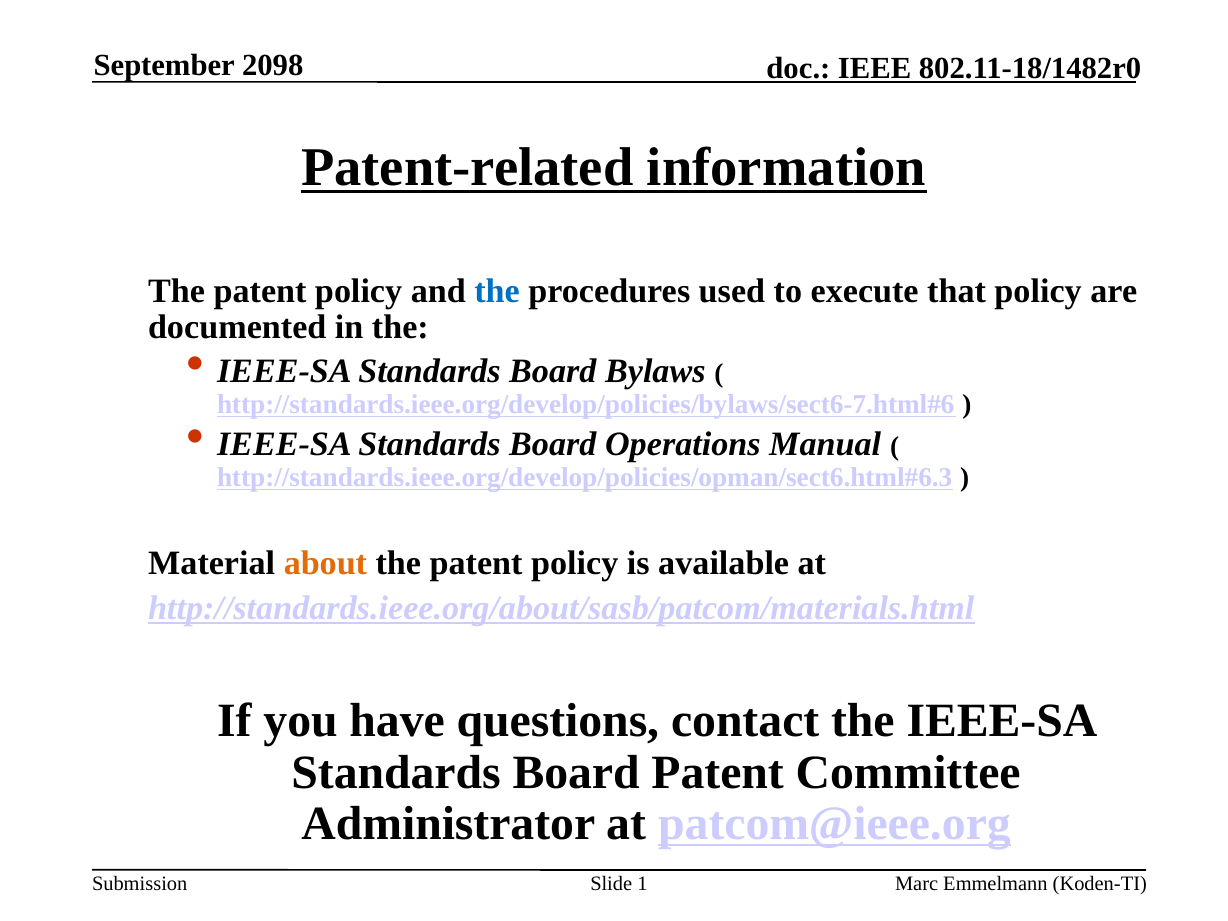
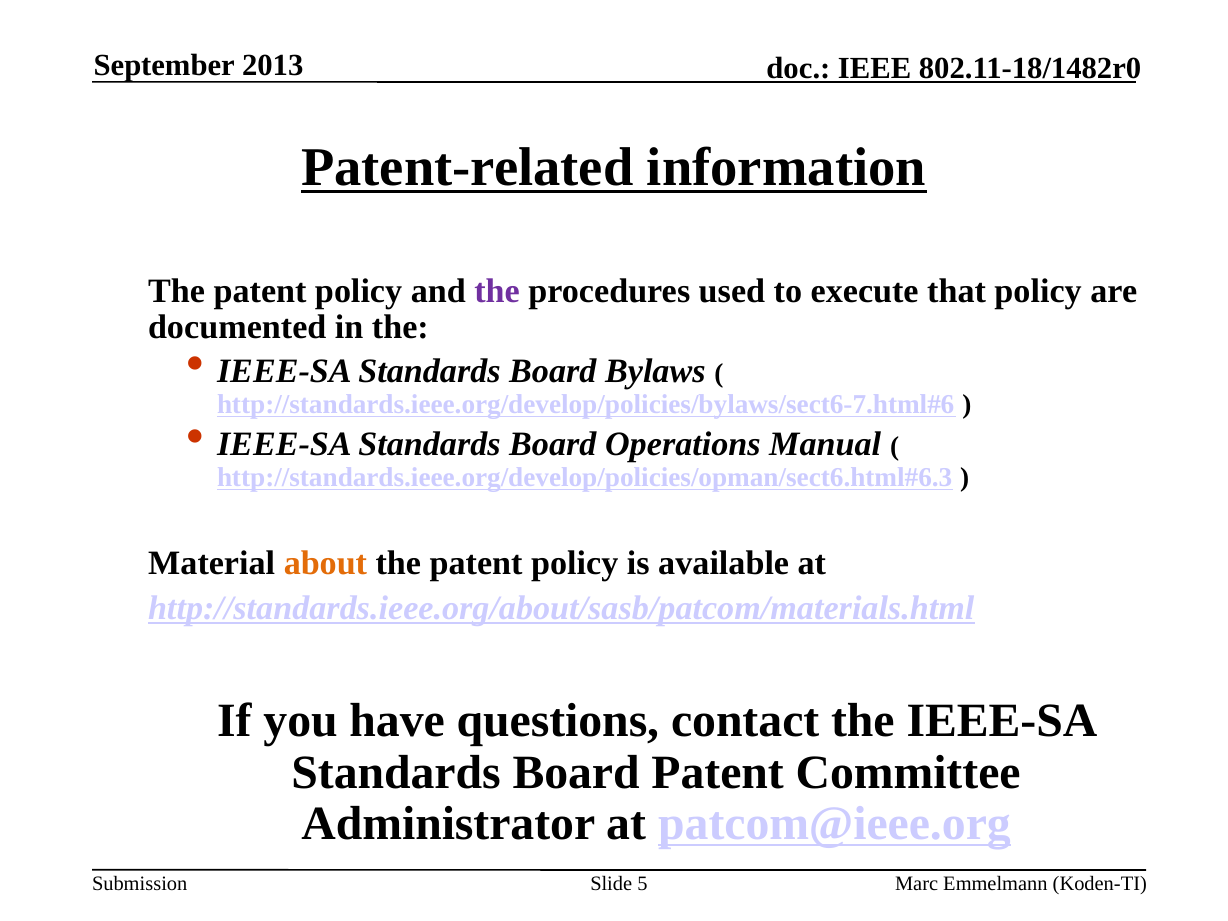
2098: 2098 -> 2013 (273, 65)
the colour: blue -> purple (497, 291)
1: 1 -> 5 (643, 883)
